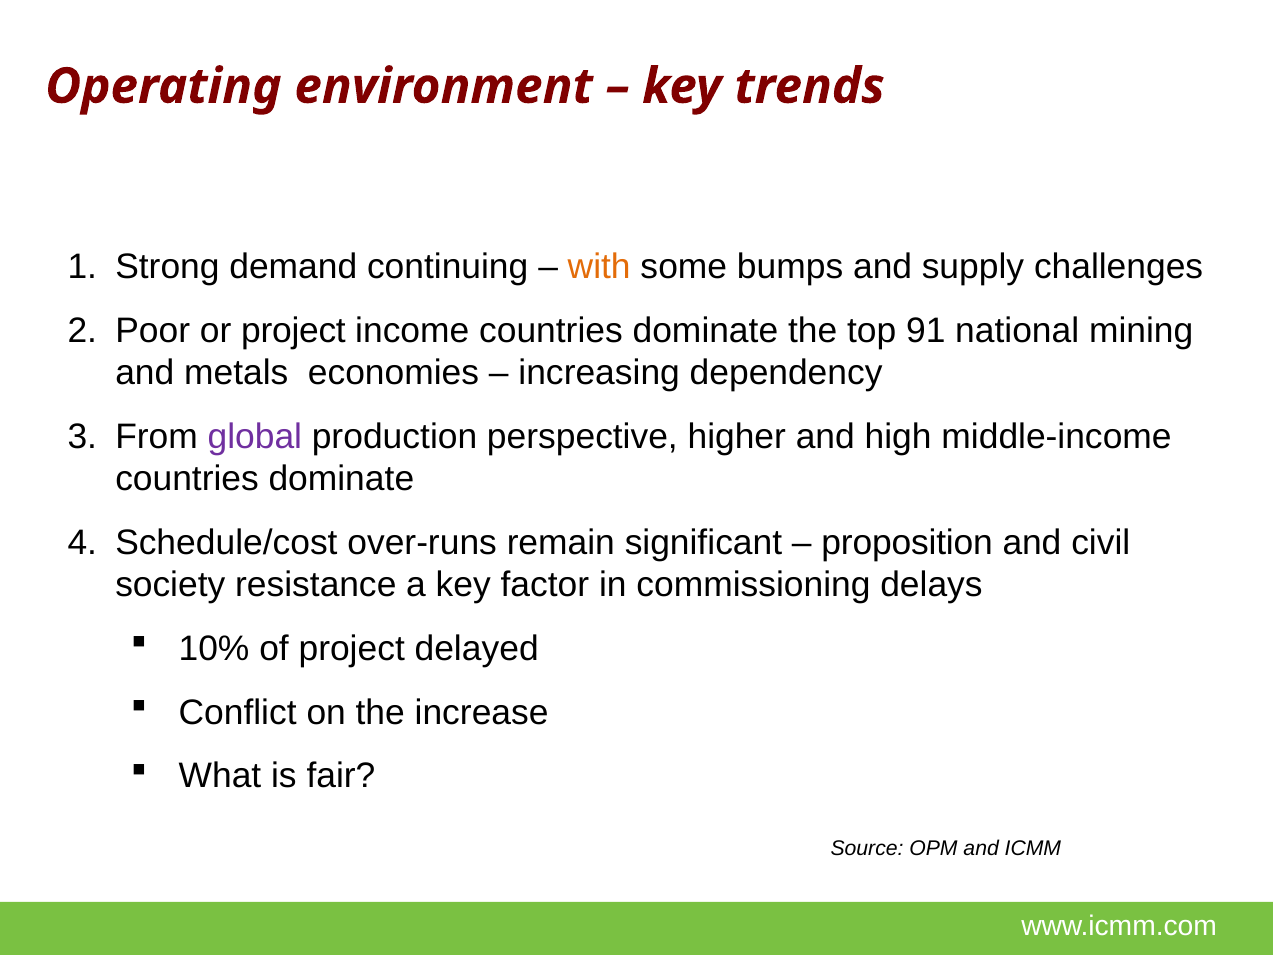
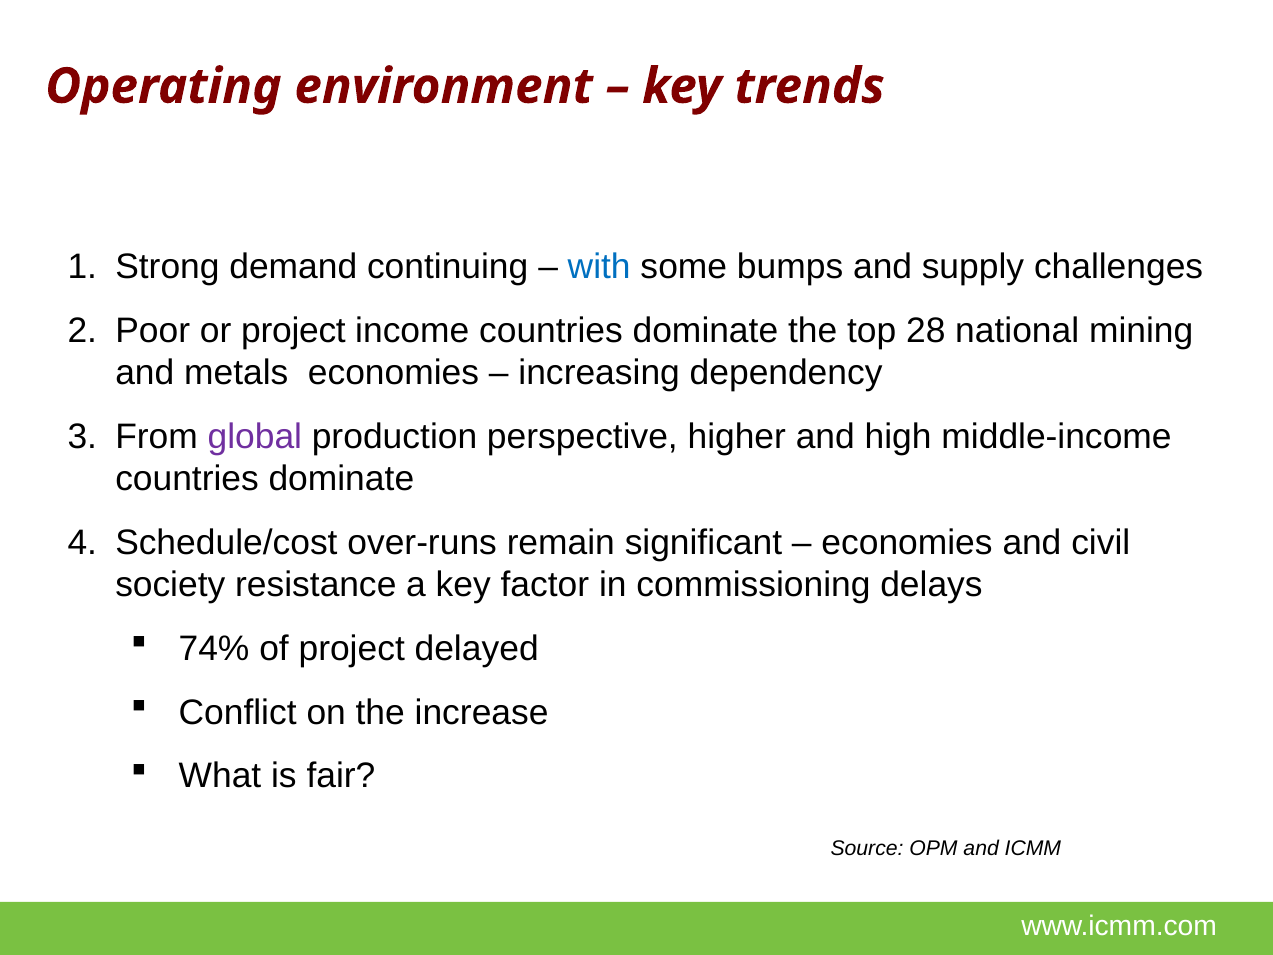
with colour: orange -> blue (599, 267)
91: 91 -> 28 (926, 330)
proposition: proposition -> economies (907, 543)
10%: 10% -> 74% (214, 649)
